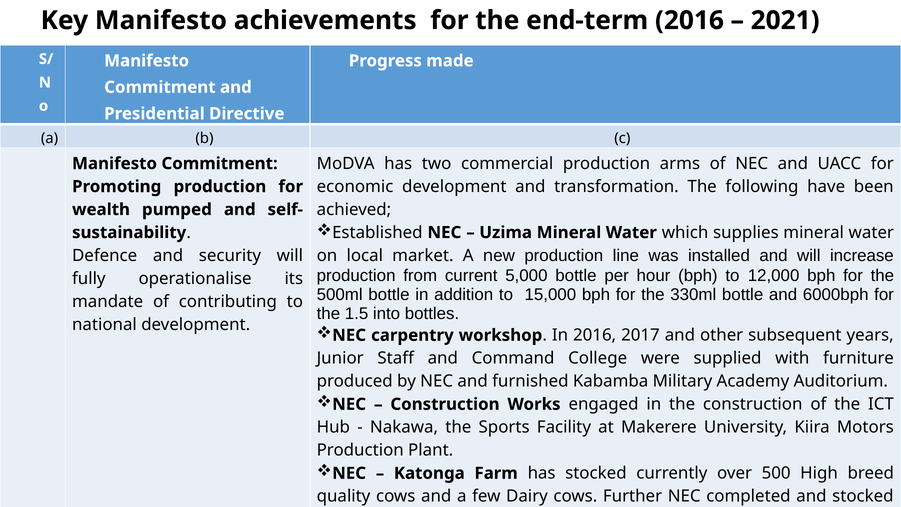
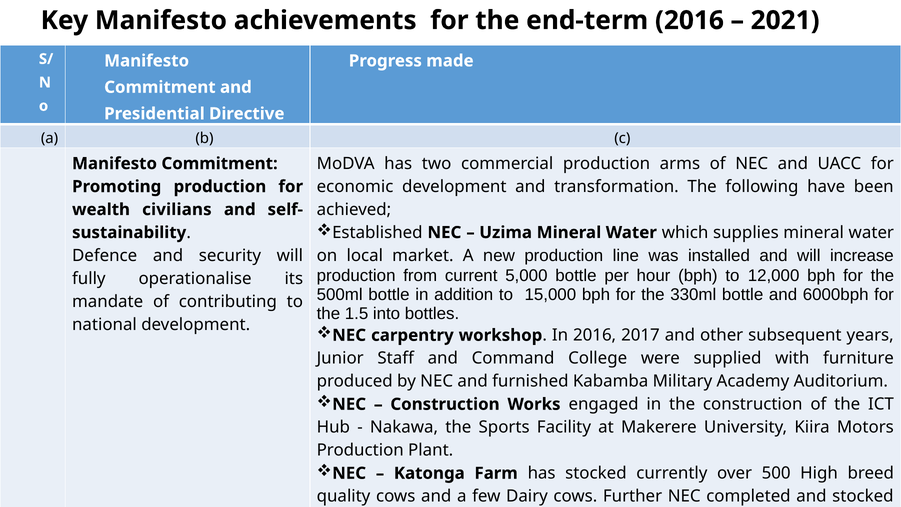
pumped: pumped -> civilians (177, 209)
